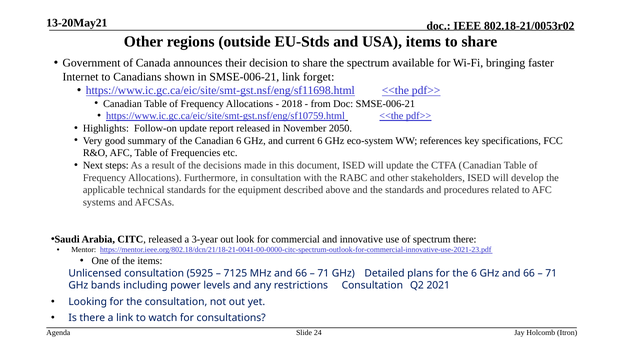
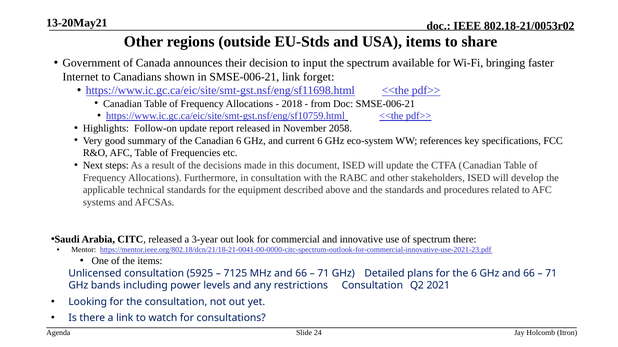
decision to share: share -> input (315, 63)
2050: 2050 -> 2058 (340, 129)
